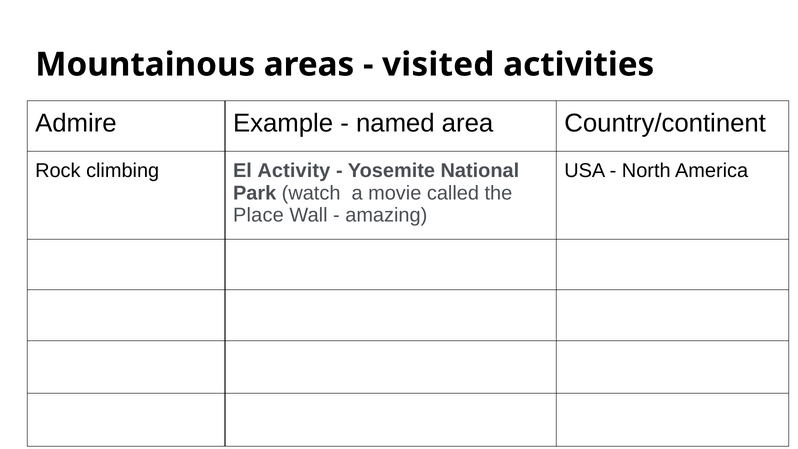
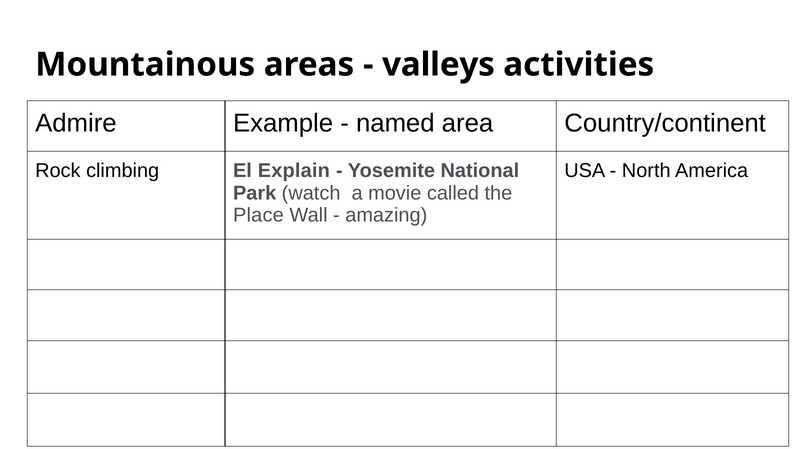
visited: visited -> valleys (438, 65)
Activity: Activity -> Explain (294, 171)
